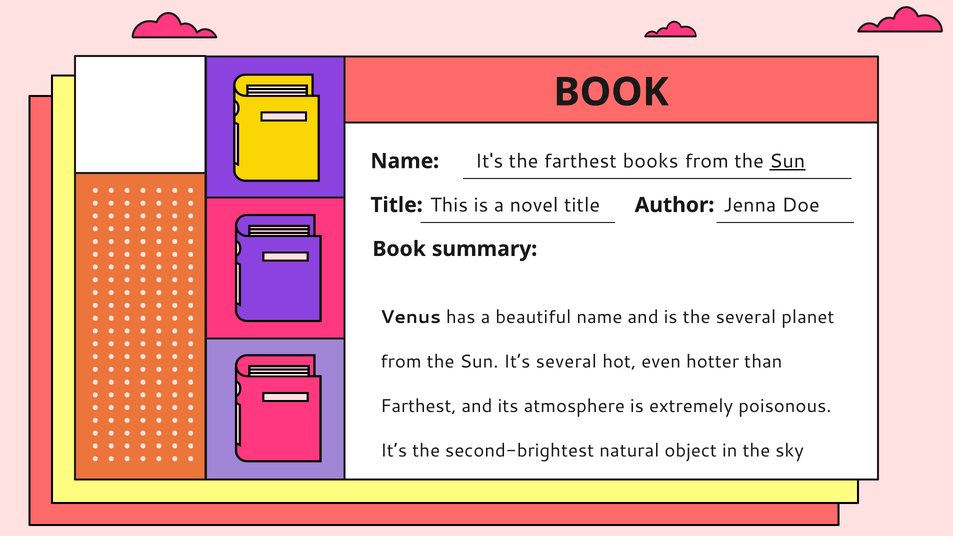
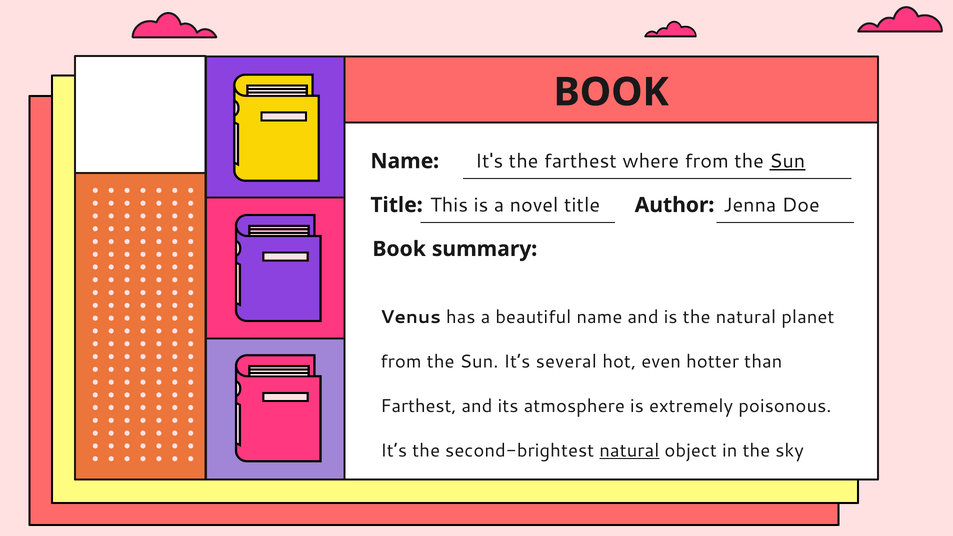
books: books -> where (651, 161)
the several: several -> natural (746, 317)
natural underline: none -> present (629, 450)
